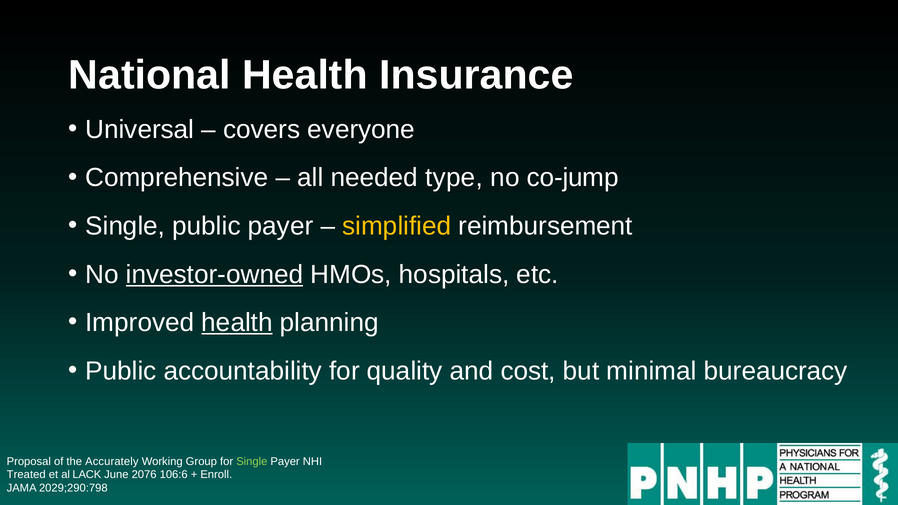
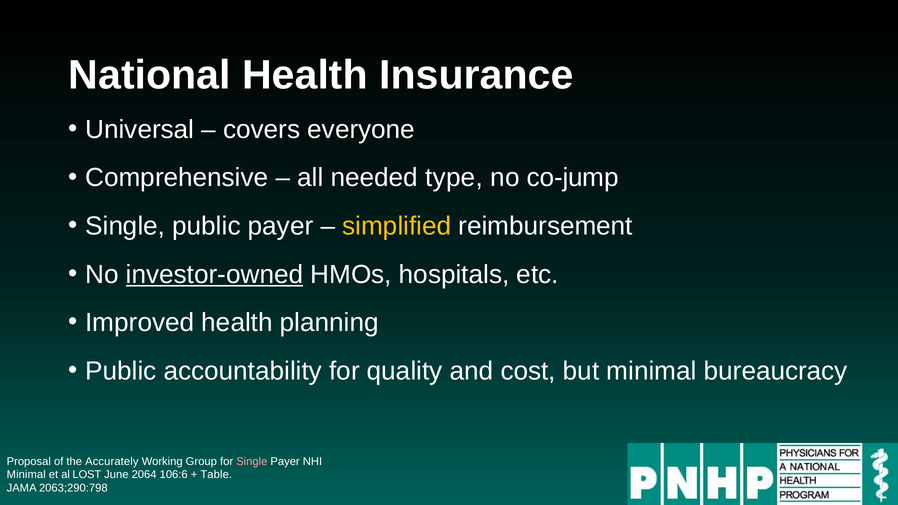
health underline: present -> none (237, 323)
Single colour: light green -> pink (252, 461)
Treated: Treated -> Minimal (26, 475)
LACK: LACK -> LOST (87, 475)
2076: 2076 -> 2064 (144, 475)
Enroll: Enroll -> Table (216, 475)
2029;290:798: 2029;290:798 -> 2063;290:798 (73, 488)
